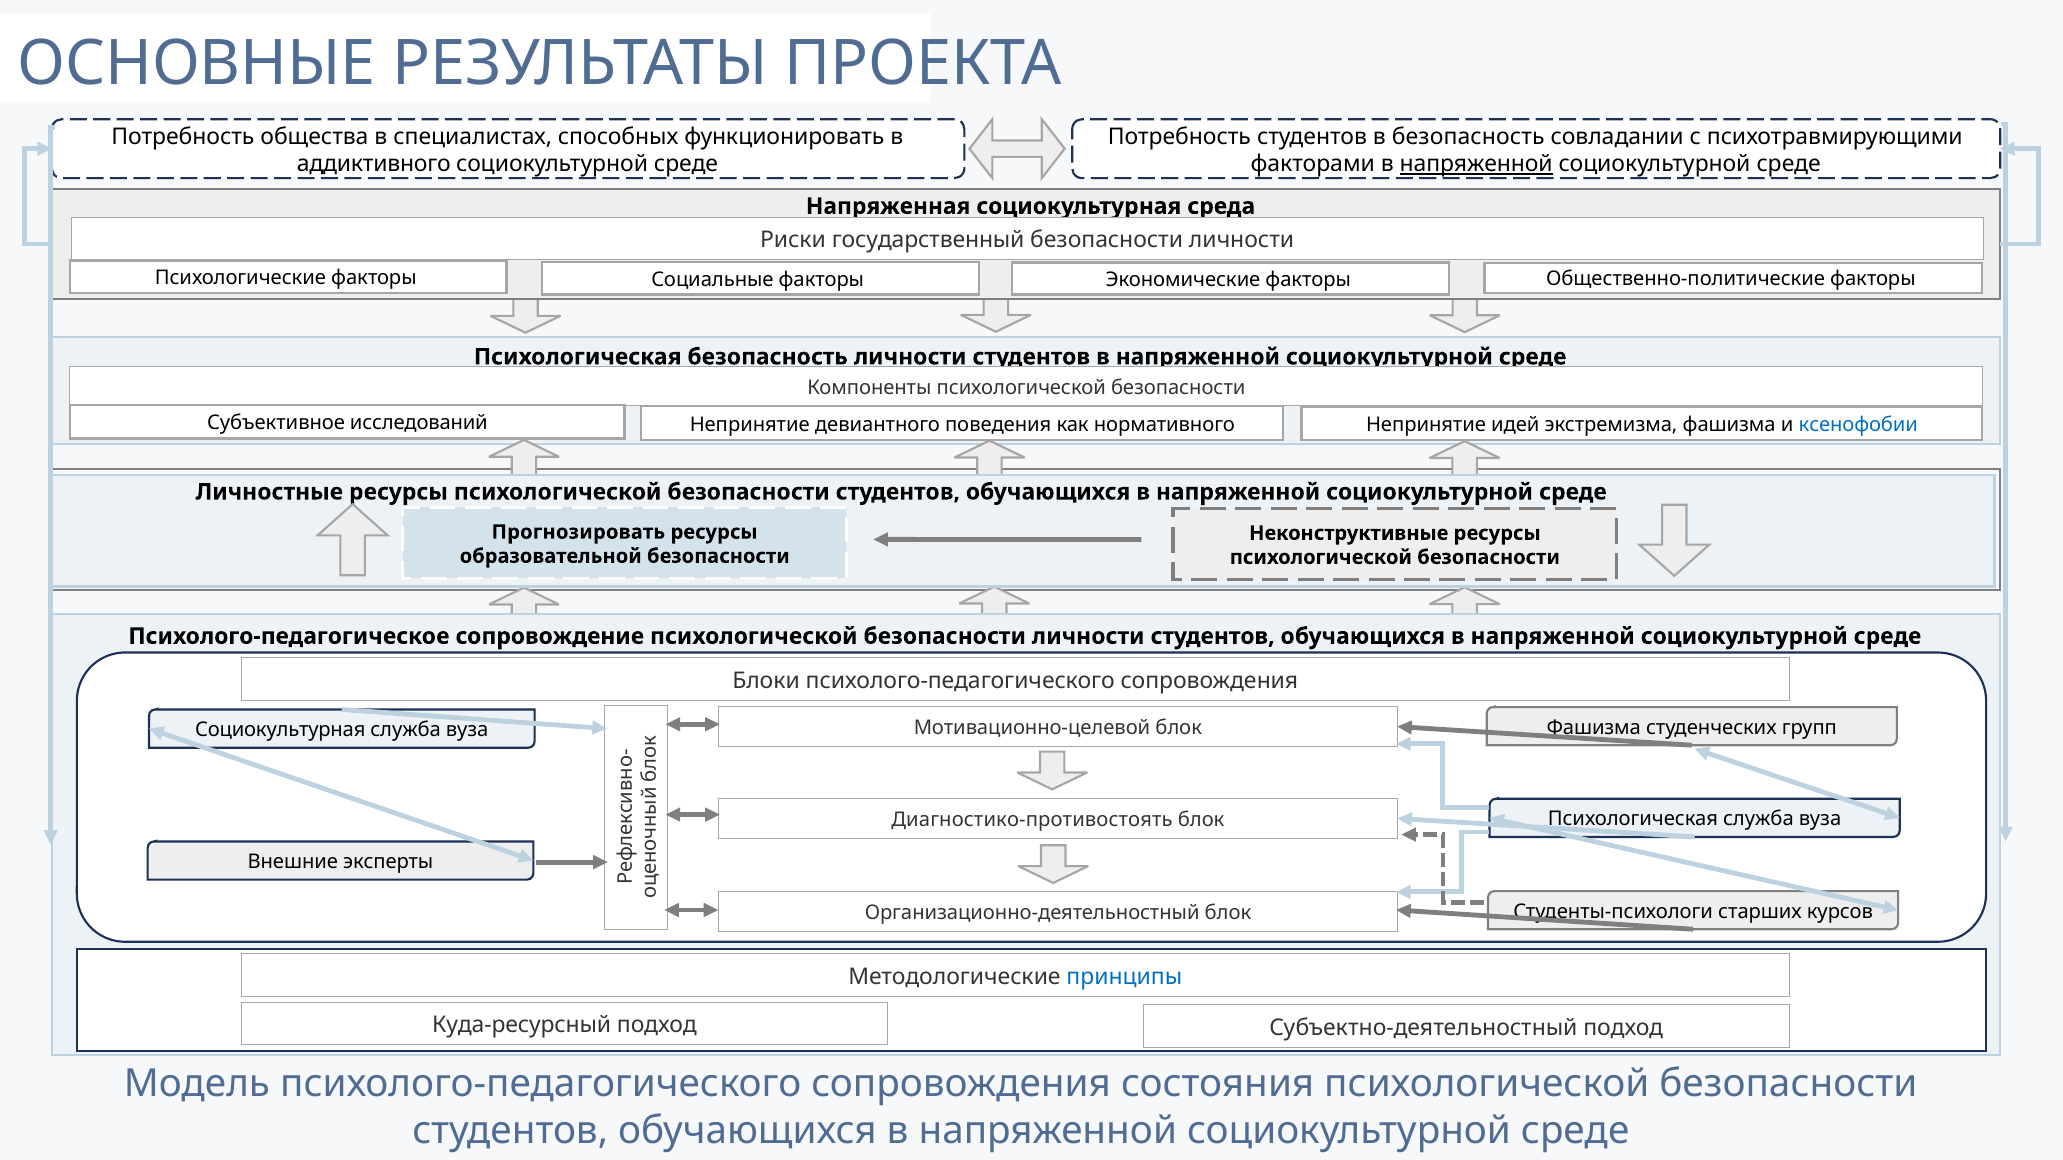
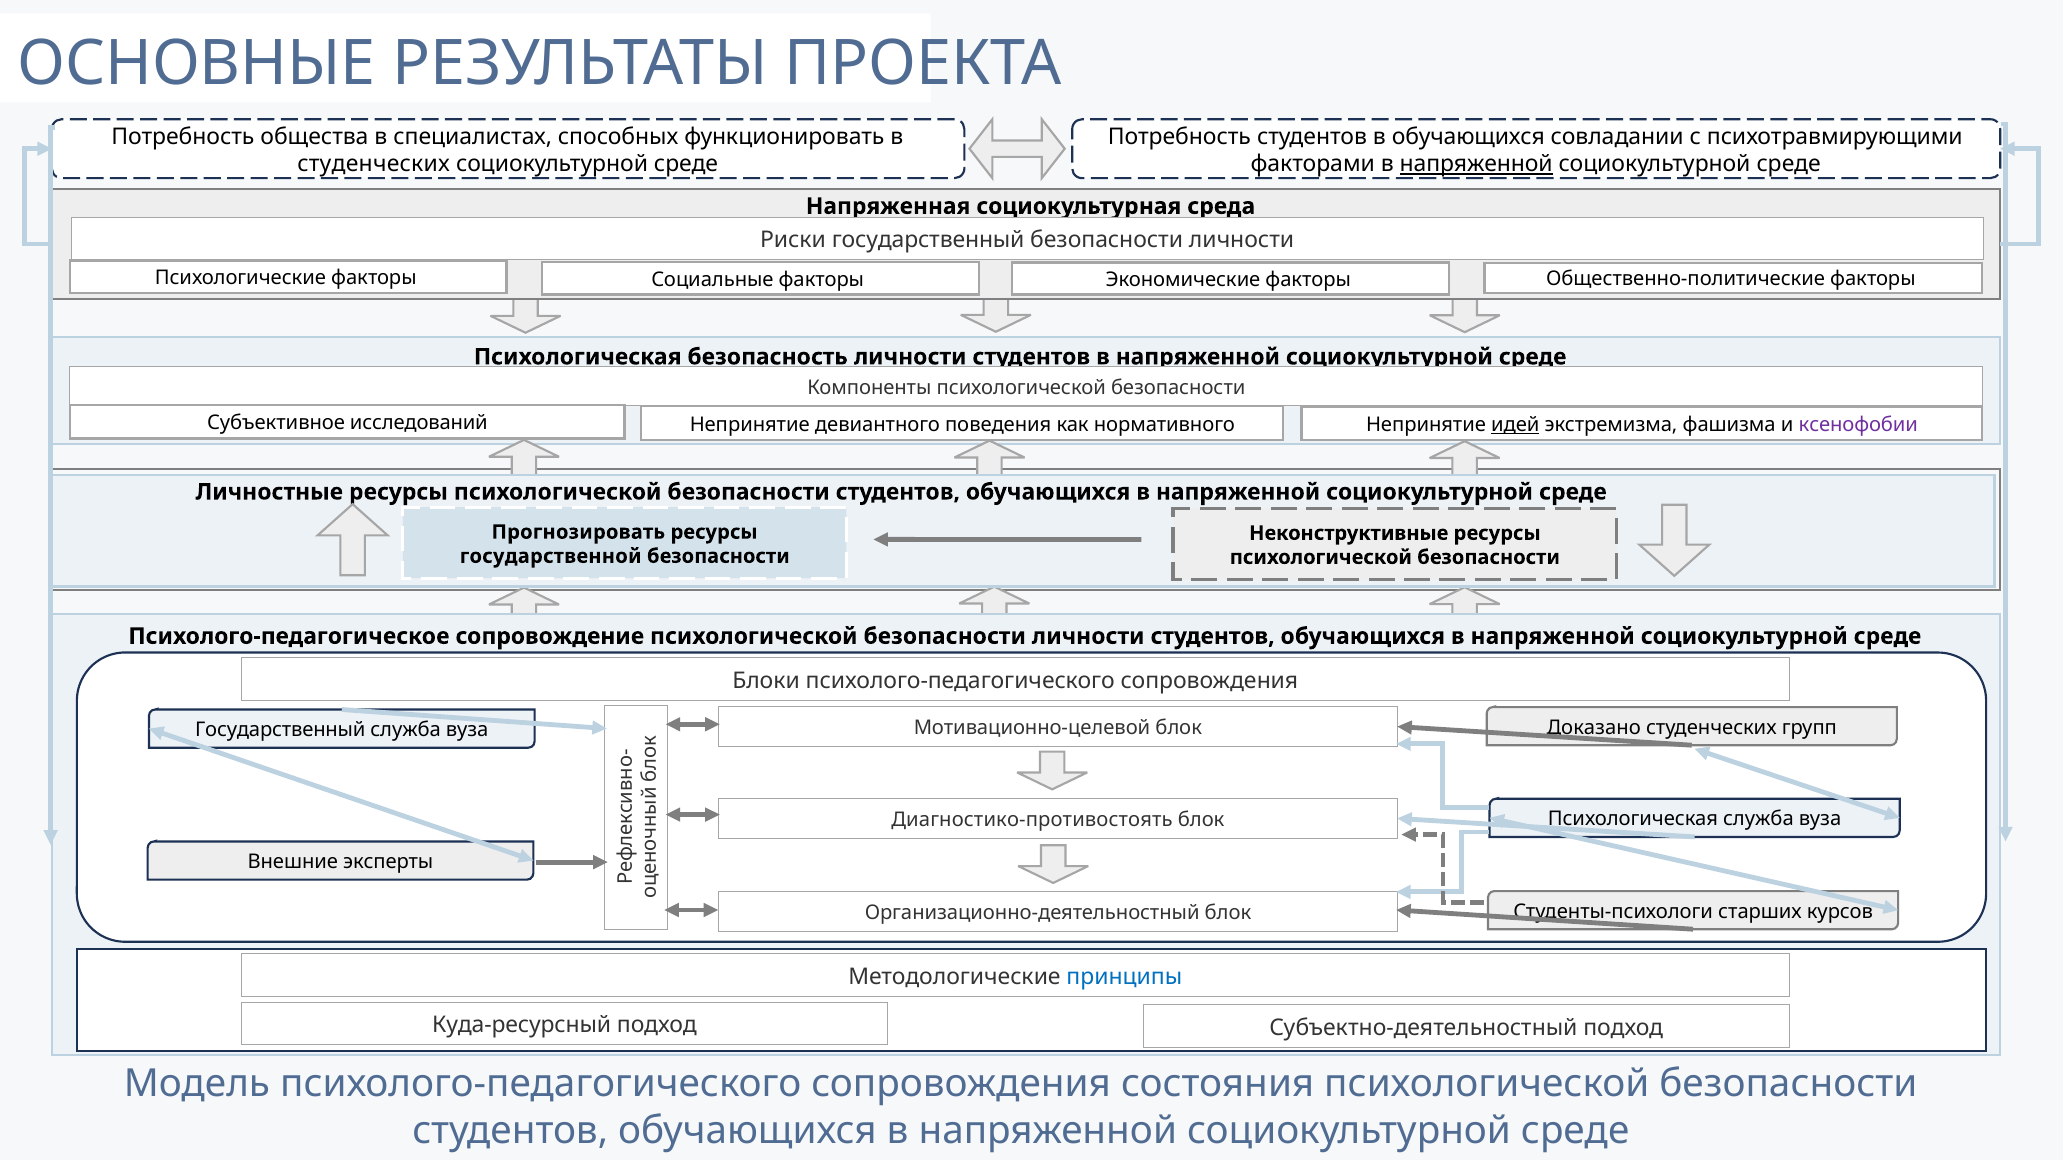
в безопасность: безопасность -> обучающихся (1468, 137)
аддиктивного: аддиктивного -> студенческих (374, 164)
идей underline: none -> present (1515, 425)
ксенофобии colour: blue -> purple (1858, 425)
образовательной: образовательной -> государственной (551, 556)
Фашизма: Фашизма -> Доказано (1594, 728)
Социокультурная: Социокультурная -> Государственный (280, 730)
